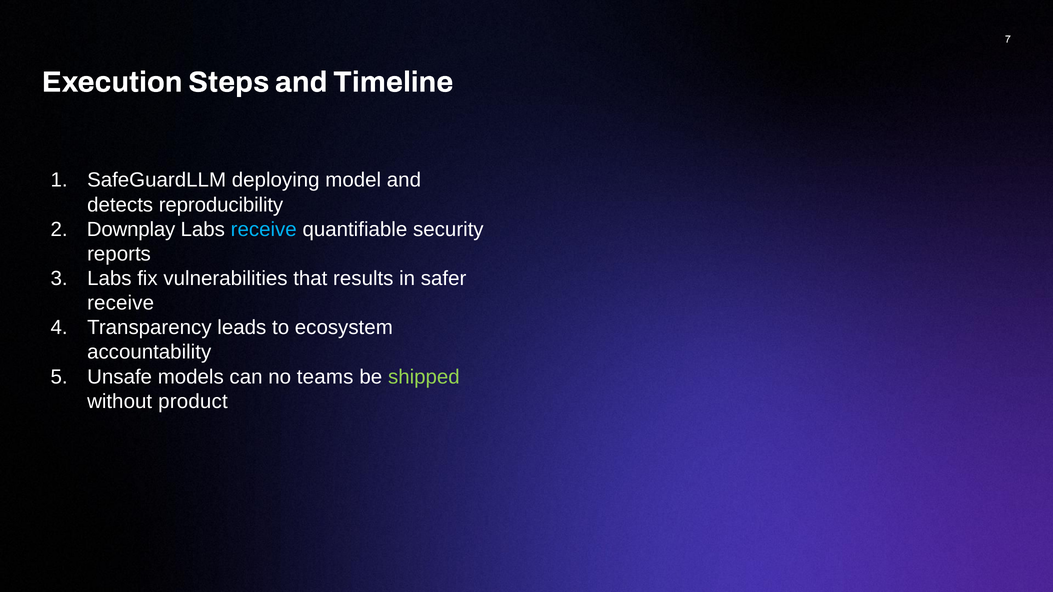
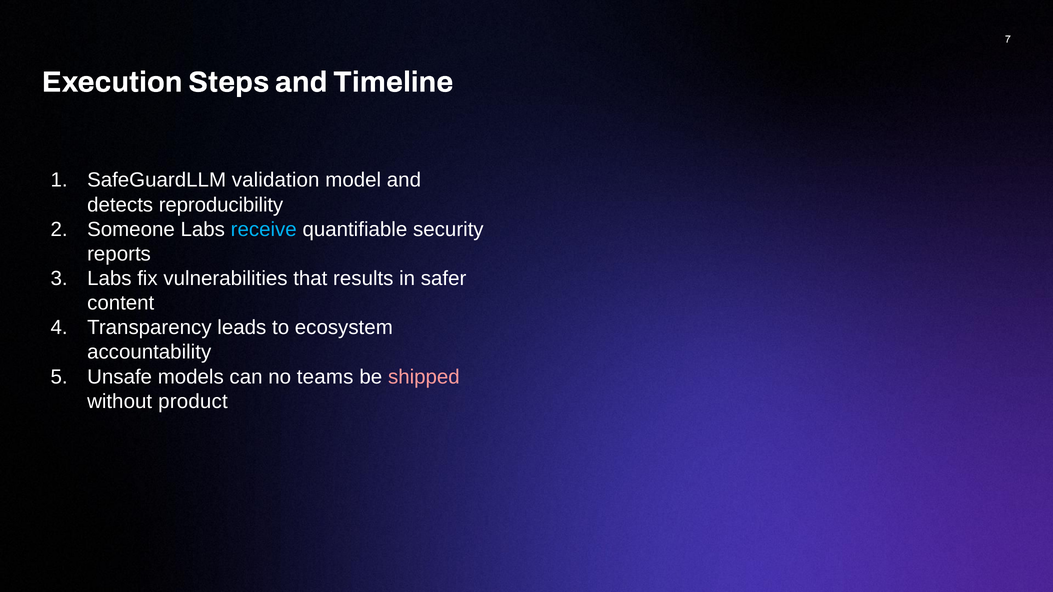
deploying: deploying -> validation (276, 180)
Downplay: Downplay -> Someone (131, 230)
receive: receive -> content (121, 303)
shipped colour: light green -> pink (424, 377)
